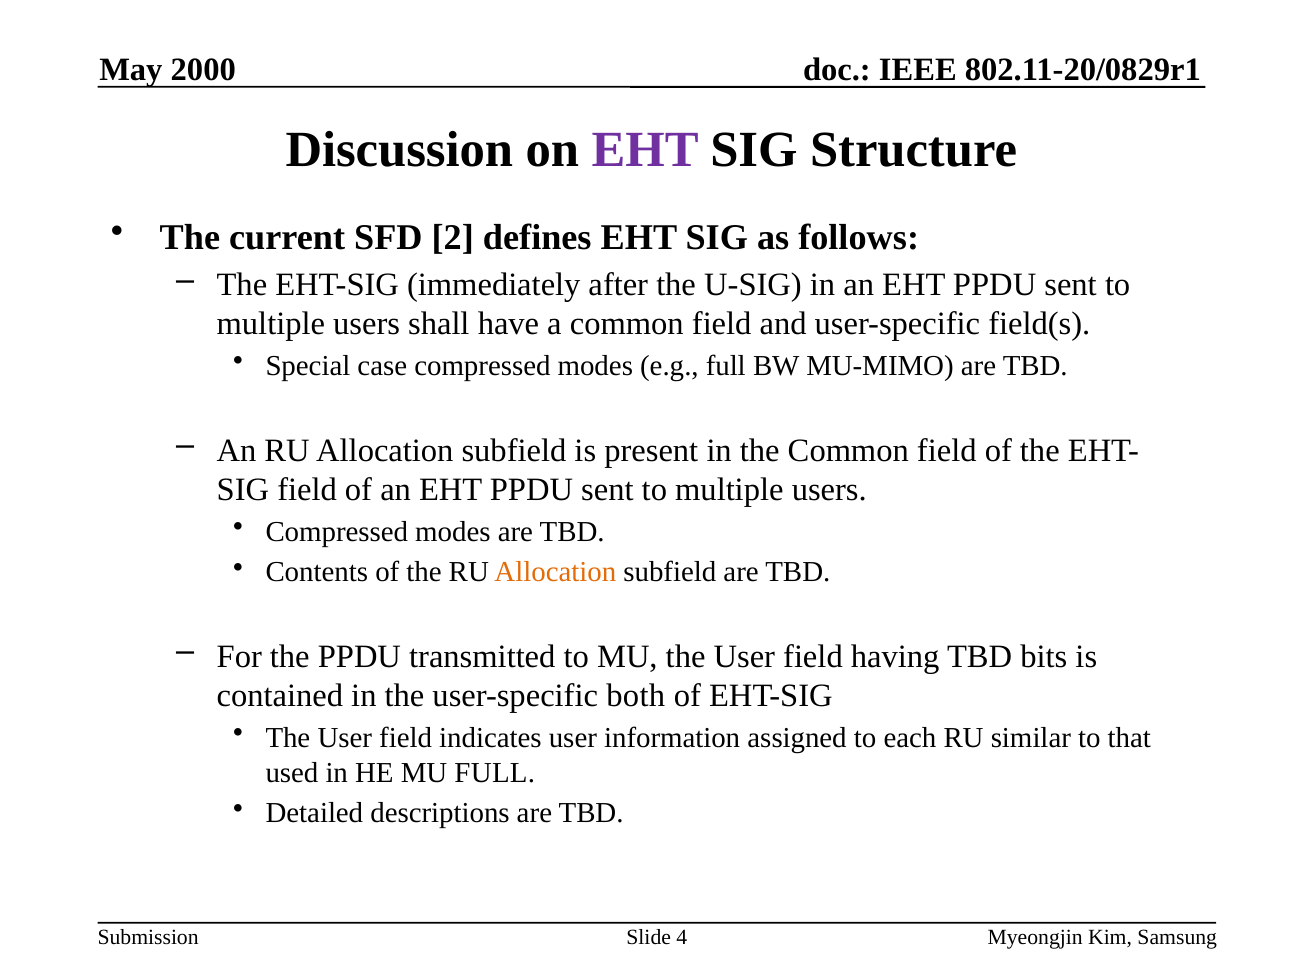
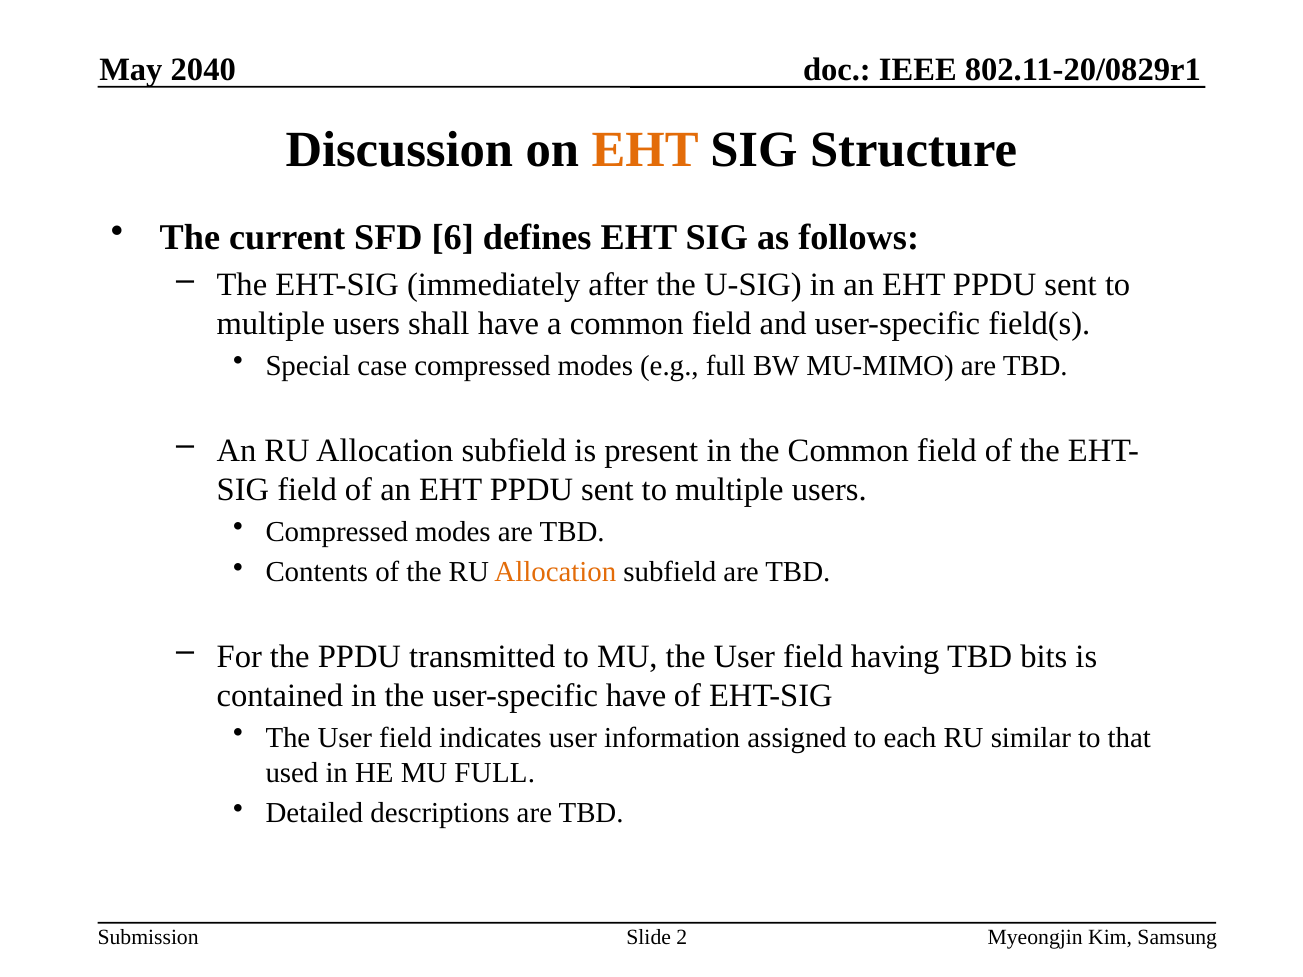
2000: 2000 -> 2040 (203, 70)
EHT colour: purple -> orange (645, 150)
2: 2 -> 6 (453, 237)
user-specific both: both -> have (636, 696)
4: 4 -> 2 (682, 937)
